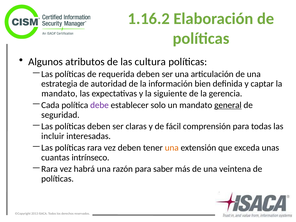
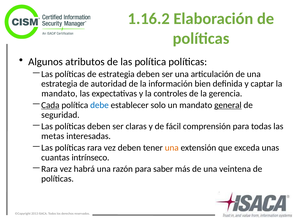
las cultura: cultura -> política (150, 62)
de requerida: requerida -> estrategia (117, 74)
siguiente: siguiente -> controles (170, 94)
Cada underline: none -> present (50, 105)
debe colour: purple -> blue (99, 105)
incluir: incluir -> metas (53, 136)
